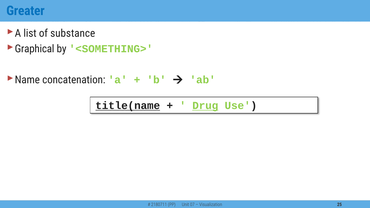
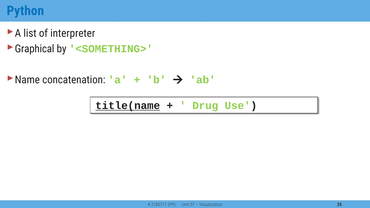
Greater: Greater -> Python (25, 11)
substance: substance -> interpreter (73, 33)
Drug underline: present -> none (205, 106)
